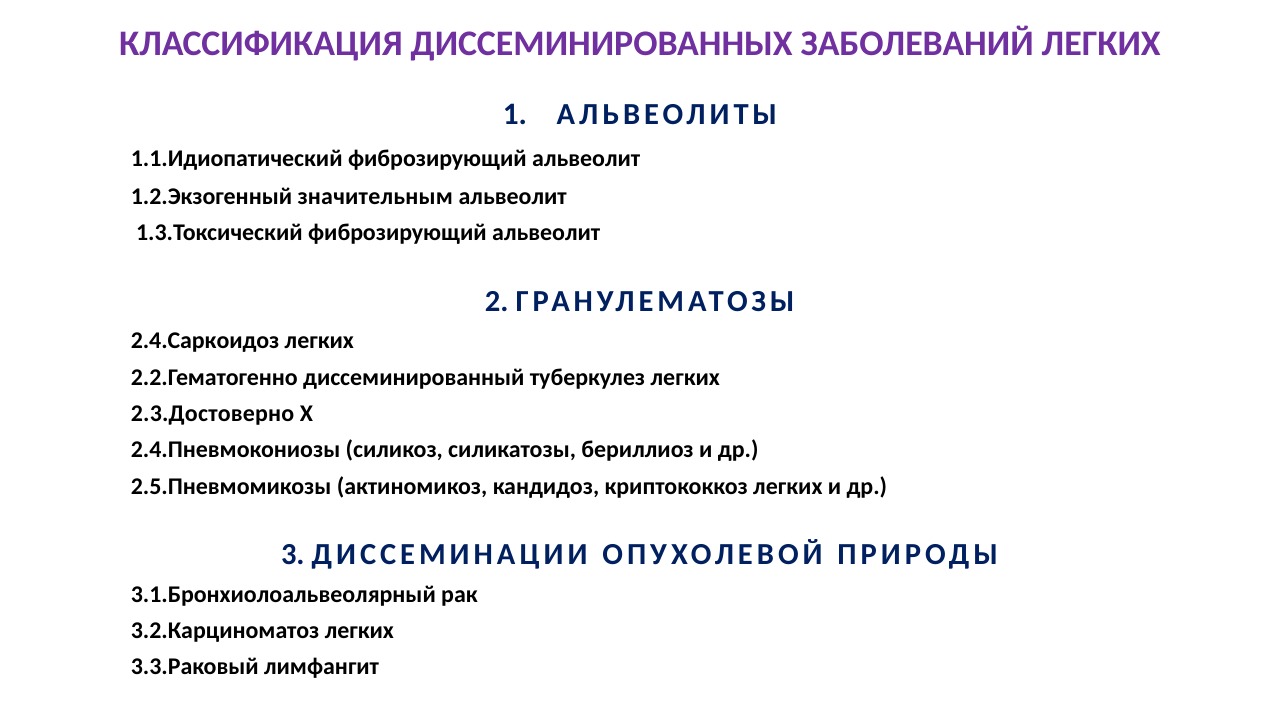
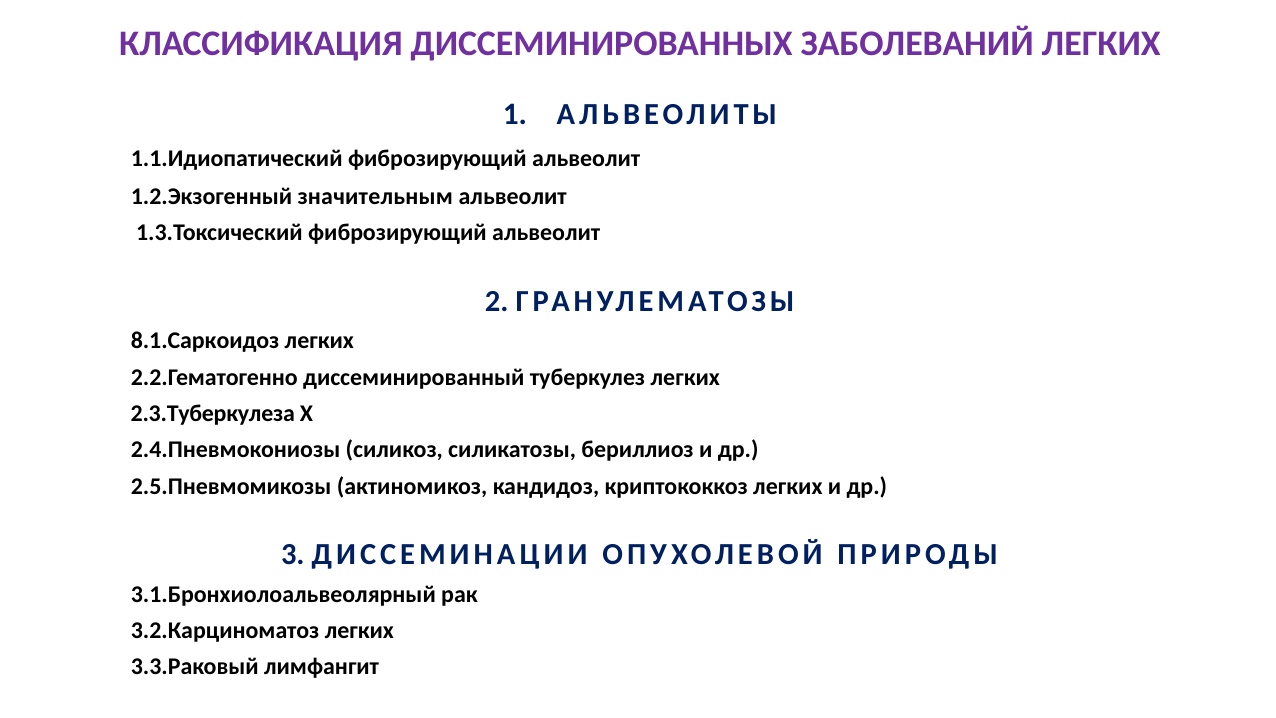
2.4.Саркоидоз: 2.4.Саркоидоз -> 8.1.Саркоидоз (205, 341)
2.3.Достоверно: 2.3.Достоверно -> 2.3.Туберкулеза (213, 414)
